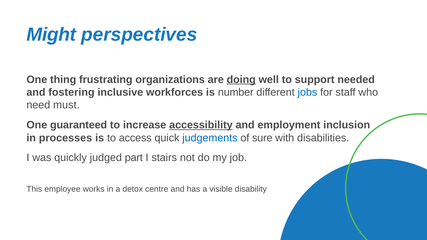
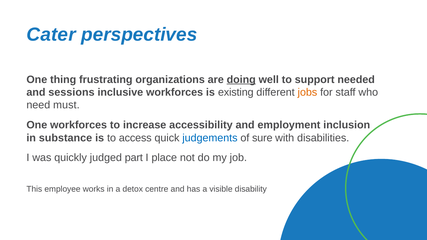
Might: Might -> Cater (51, 35)
fostering: fostering -> sessions (71, 92)
number: number -> existing (236, 92)
jobs colour: blue -> orange (307, 92)
One guaranteed: guaranteed -> workforces (79, 125)
accessibility underline: present -> none (201, 125)
processes: processes -> substance (66, 138)
stairs: stairs -> place (164, 158)
